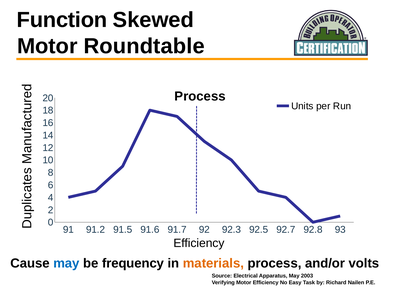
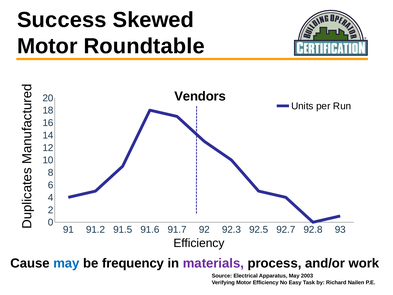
Function: Function -> Success (62, 20)
Process: Process -> Vendors (200, 96)
materials colour: orange -> purple (213, 263)
volts: volts -> work (364, 263)
